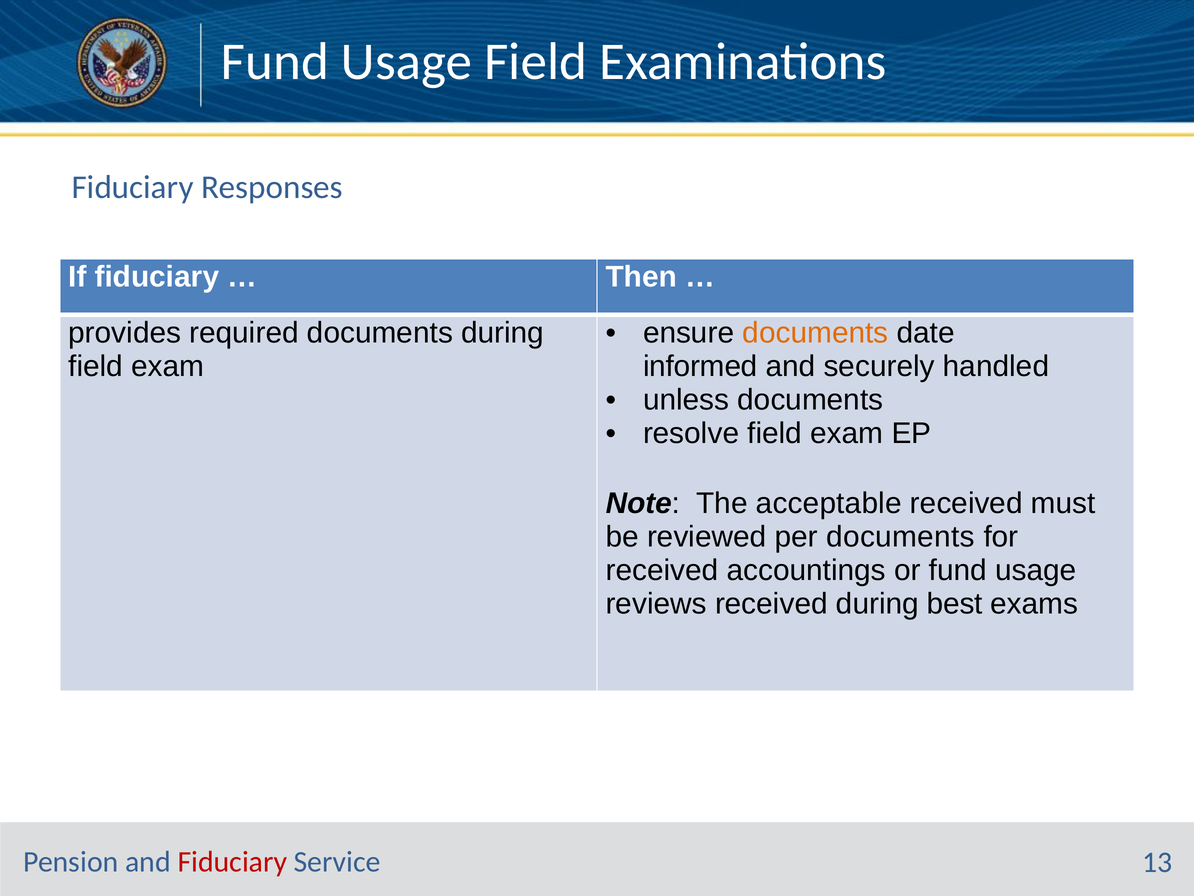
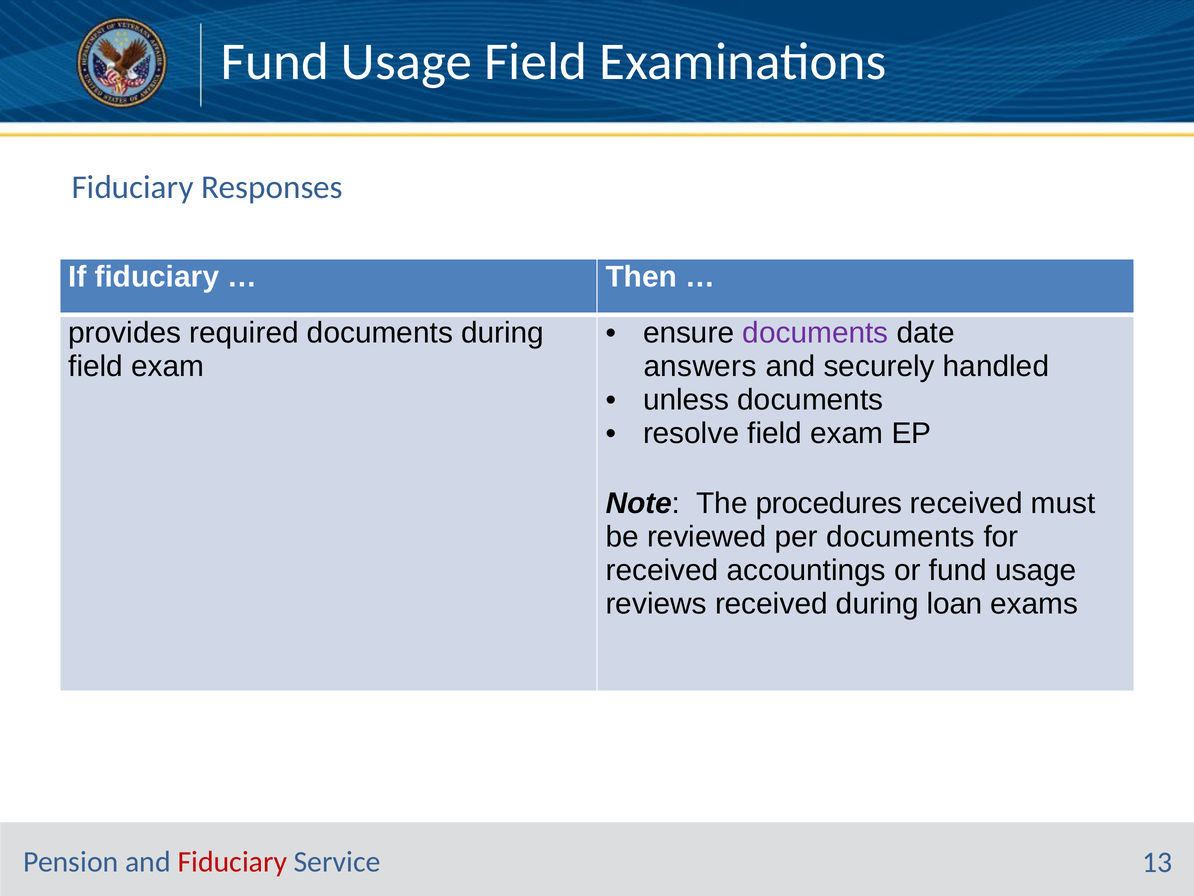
documents colour: orange -> purple (815, 333)
informed: informed -> answers (700, 366)
acceptable: acceptable -> procedures (829, 503)
best: best -> loan (955, 603)
